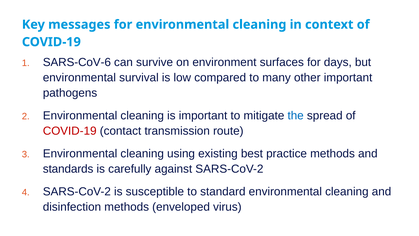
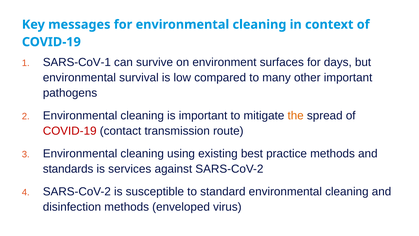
SARS-CoV-6: SARS-CoV-6 -> SARS-CoV-1 (77, 62)
the colour: blue -> orange (296, 116)
carefully: carefully -> services (130, 169)
